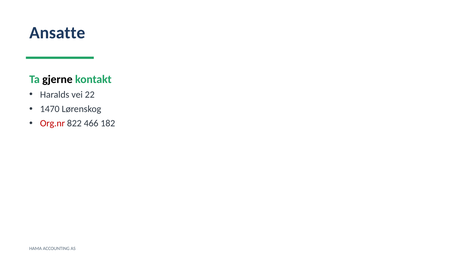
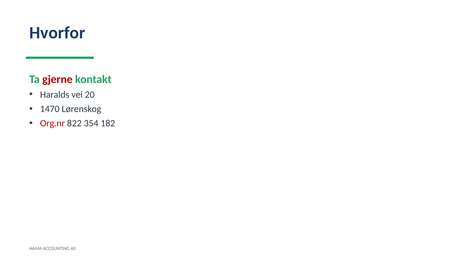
Ansatte: Ansatte -> Hvorfor (57, 33)
gjerne colour: black -> red (57, 79)
22: 22 -> 20 (90, 95)
466: 466 -> 354 (91, 123)
